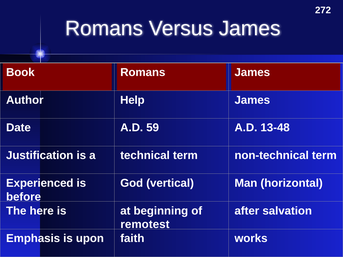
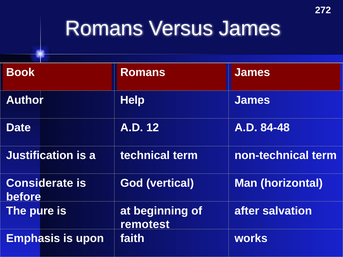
59: 59 -> 12 (153, 128)
13-48: 13-48 -> 84-48 (275, 128)
Experienced: Experienced -> Considerate (40, 183)
here: here -> pure (42, 211)
